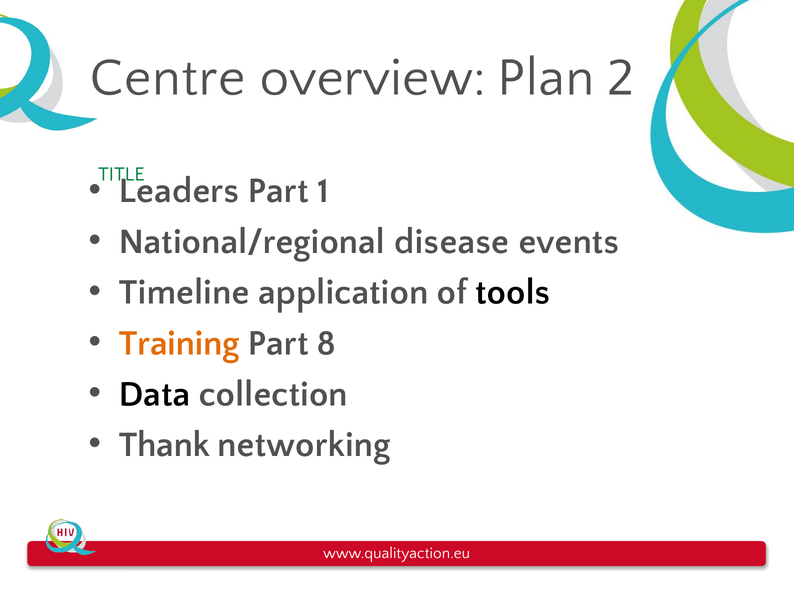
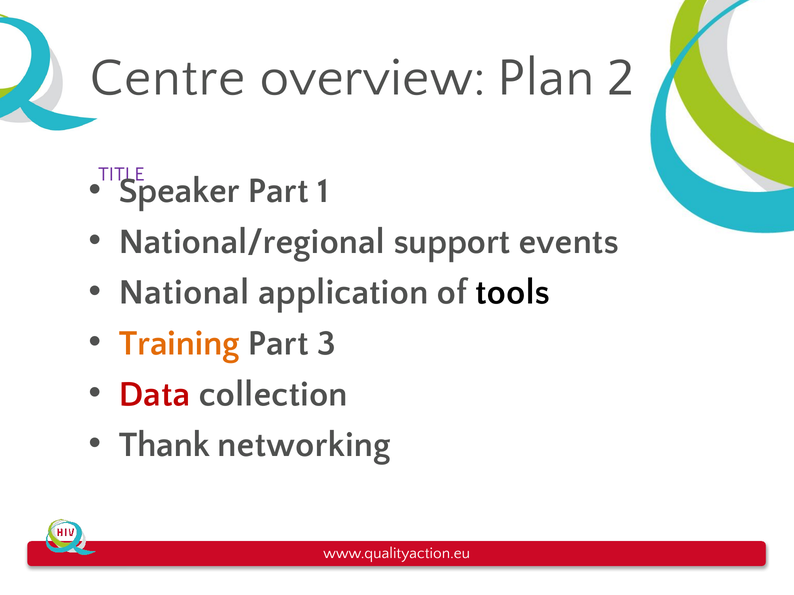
TITLE colour: green -> purple (121, 174)
Leaders: Leaders -> Speaker (179, 191)
disease: disease -> support (452, 242)
Timeline: Timeline -> National (184, 293)
8: 8 -> 3 (327, 343)
Data colour: black -> red (154, 394)
